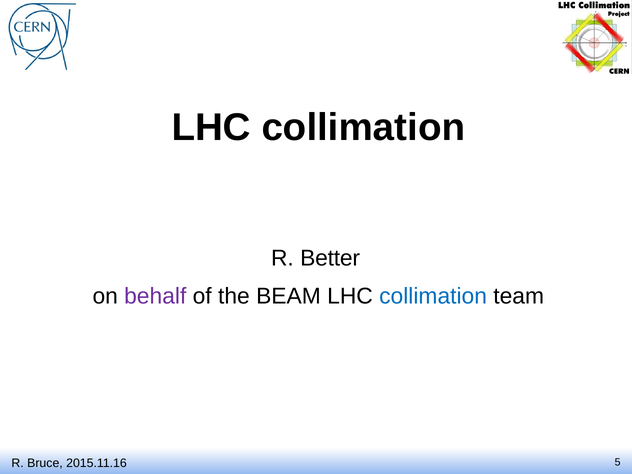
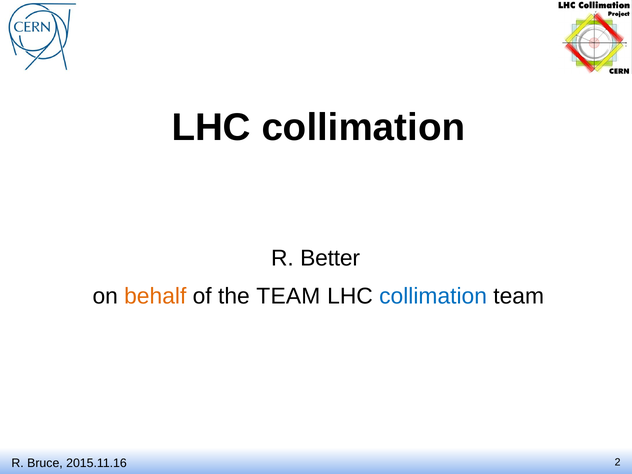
behalf colour: purple -> orange (155, 296)
the BEAM: BEAM -> TEAM (288, 296)
5: 5 -> 2 (618, 462)
